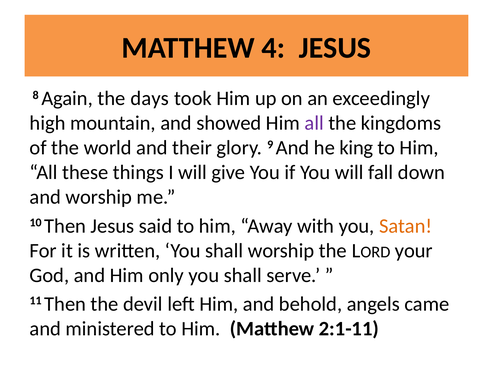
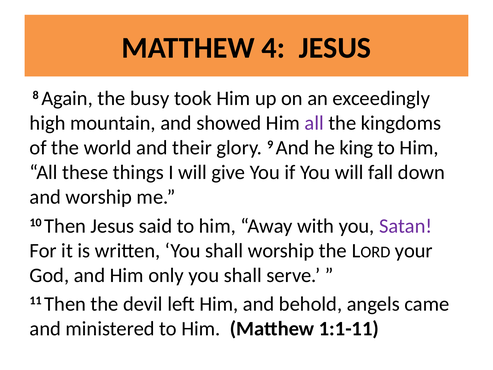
days: days -> busy (150, 98)
Satan colour: orange -> purple (406, 226)
2:1-11: 2:1-11 -> 1:1-11 (349, 328)
